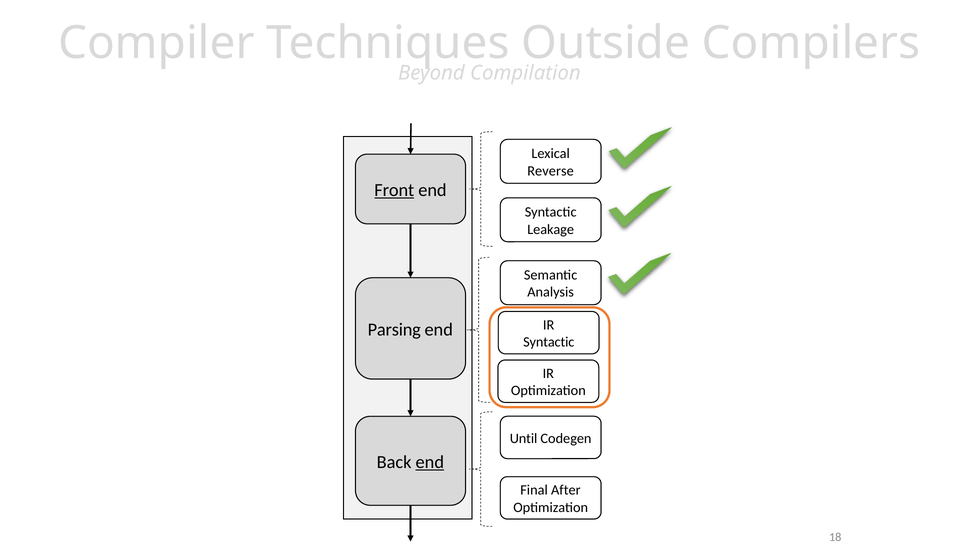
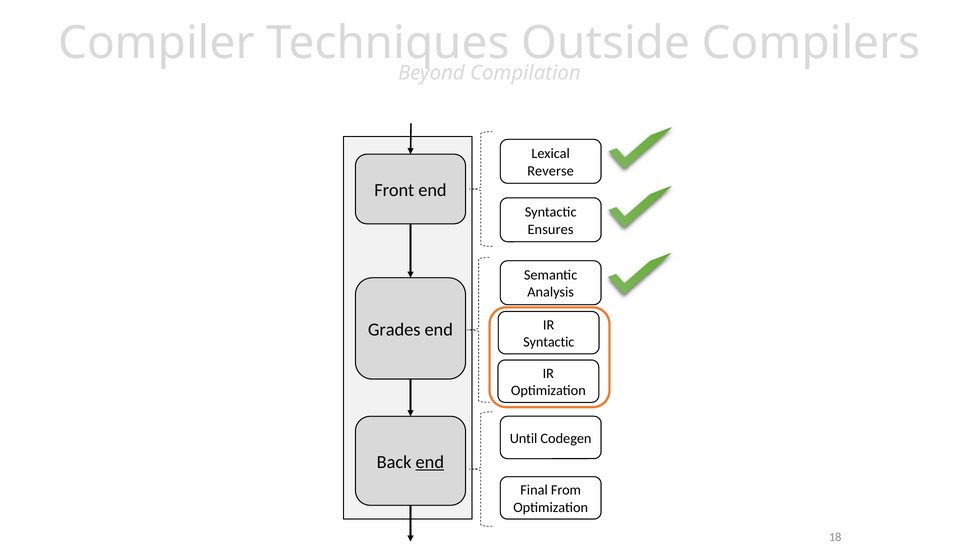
Front underline: present -> none (394, 190)
Leakage: Leakage -> Ensures (551, 229)
Parsing: Parsing -> Grades (394, 329)
After: After -> From (566, 490)
